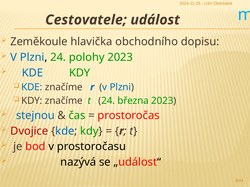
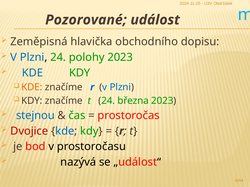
Cestovatele: Cestovatele -> Pozorované (86, 20)
Zeměkoule: Zeměkoule -> Zeměpisná (39, 42)
KDE colour: blue -> orange (32, 87)
